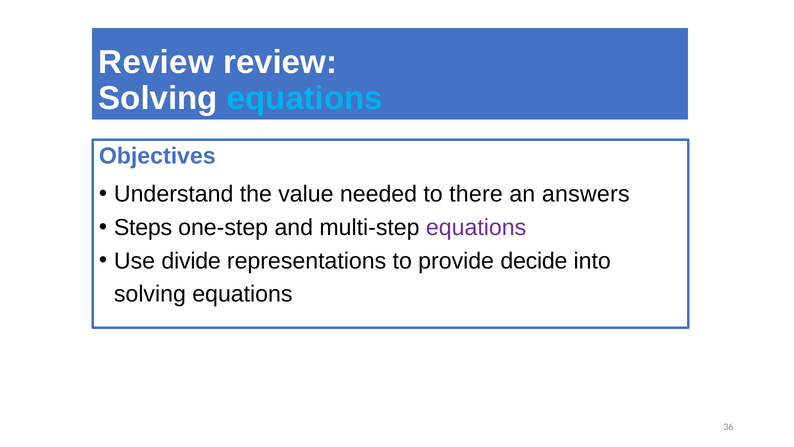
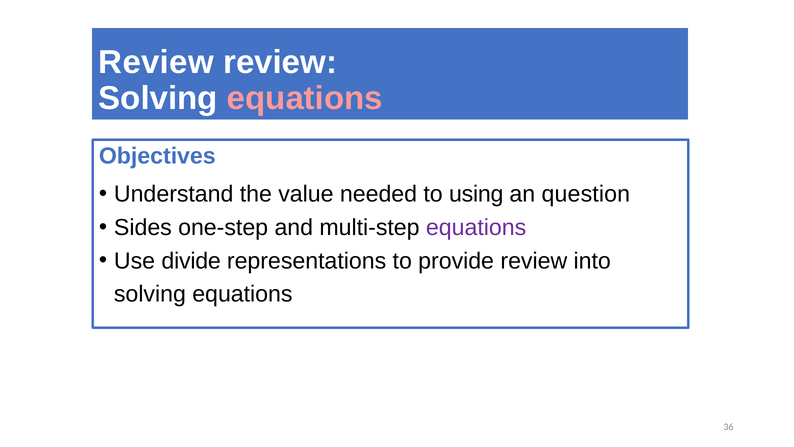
equations colour: light blue -> pink (305, 98)
there: there -> using (476, 194)
answers: answers -> question (586, 194)
Steps: Steps -> Sides (143, 227)
provide decide: decide -> review (534, 261)
